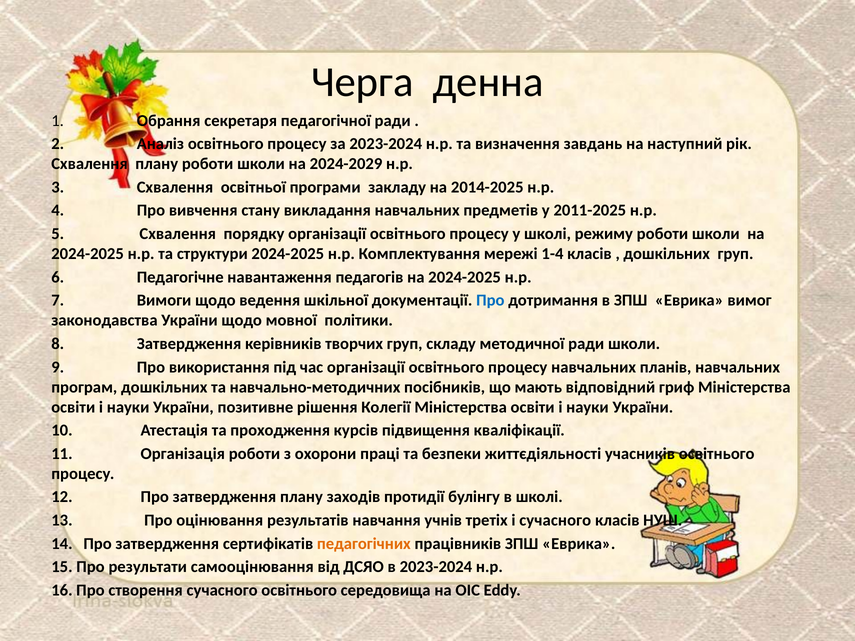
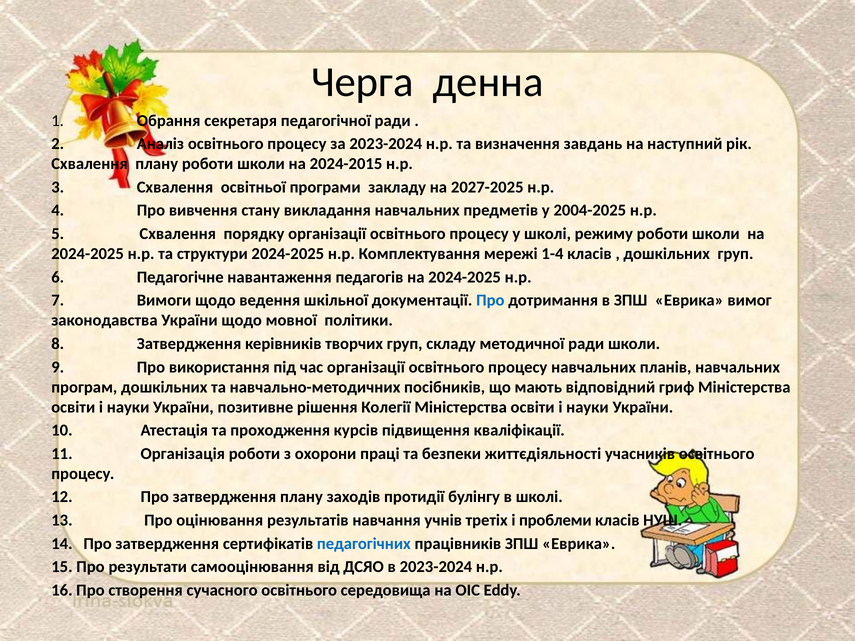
2024-2029: 2024-2029 -> 2024-2015 (346, 164)
2014-2025: 2014-2025 -> 2027-2025 (487, 187)
2011-2025: 2011-2025 -> 2004-2025 (590, 211)
і сучасного: сучасного -> проблеми (555, 521)
педагогічних colour: orange -> blue (364, 544)
